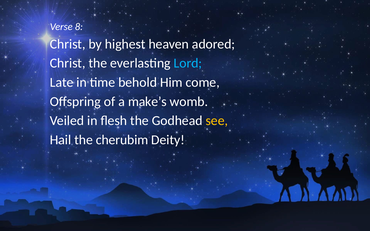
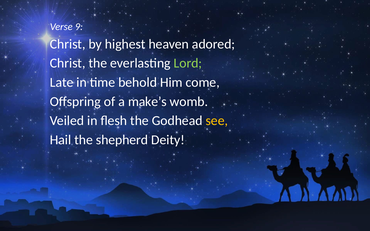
8: 8 -> 9 (79, 27)
Lord colour: light blue -> light green (188, 63)
cherubim: cherubim -> shepherd (122, 140)
